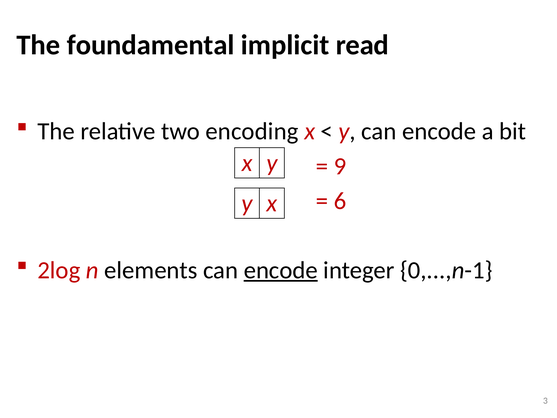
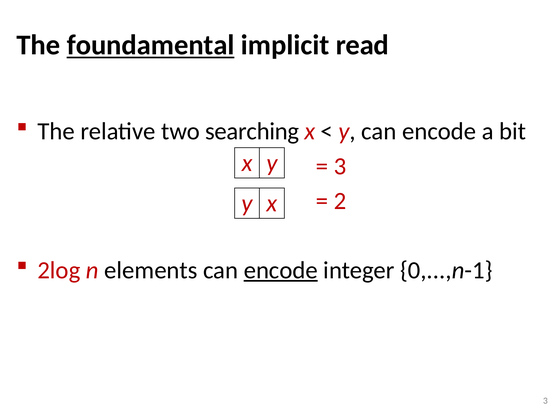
foundamental underline: none -> present (151, 45)
encoding: encoding -> searching (252, 131)
9: 9 -> 3 (340, 166)
6: 6 -> 2 (340, 201)
